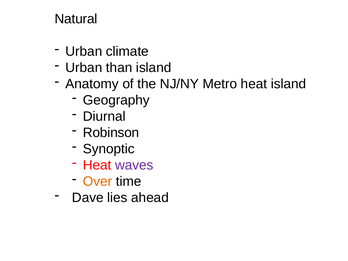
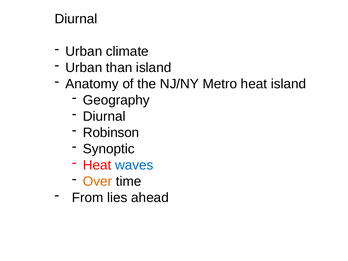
Natural: Natural -> Diurnal (76, 19)
waves colour: purple -> blue (134, 165)
Dave: Dave -> From (88, 198)
